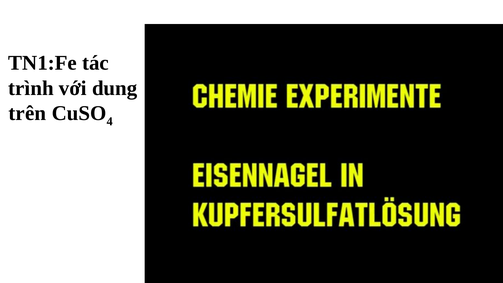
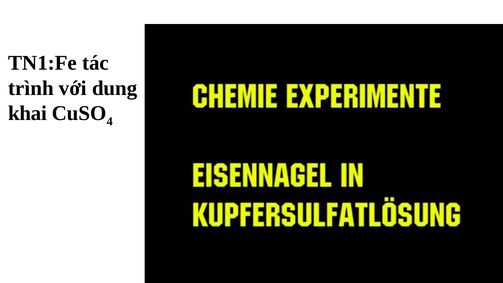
trên: trên -> khai (28, 113)
